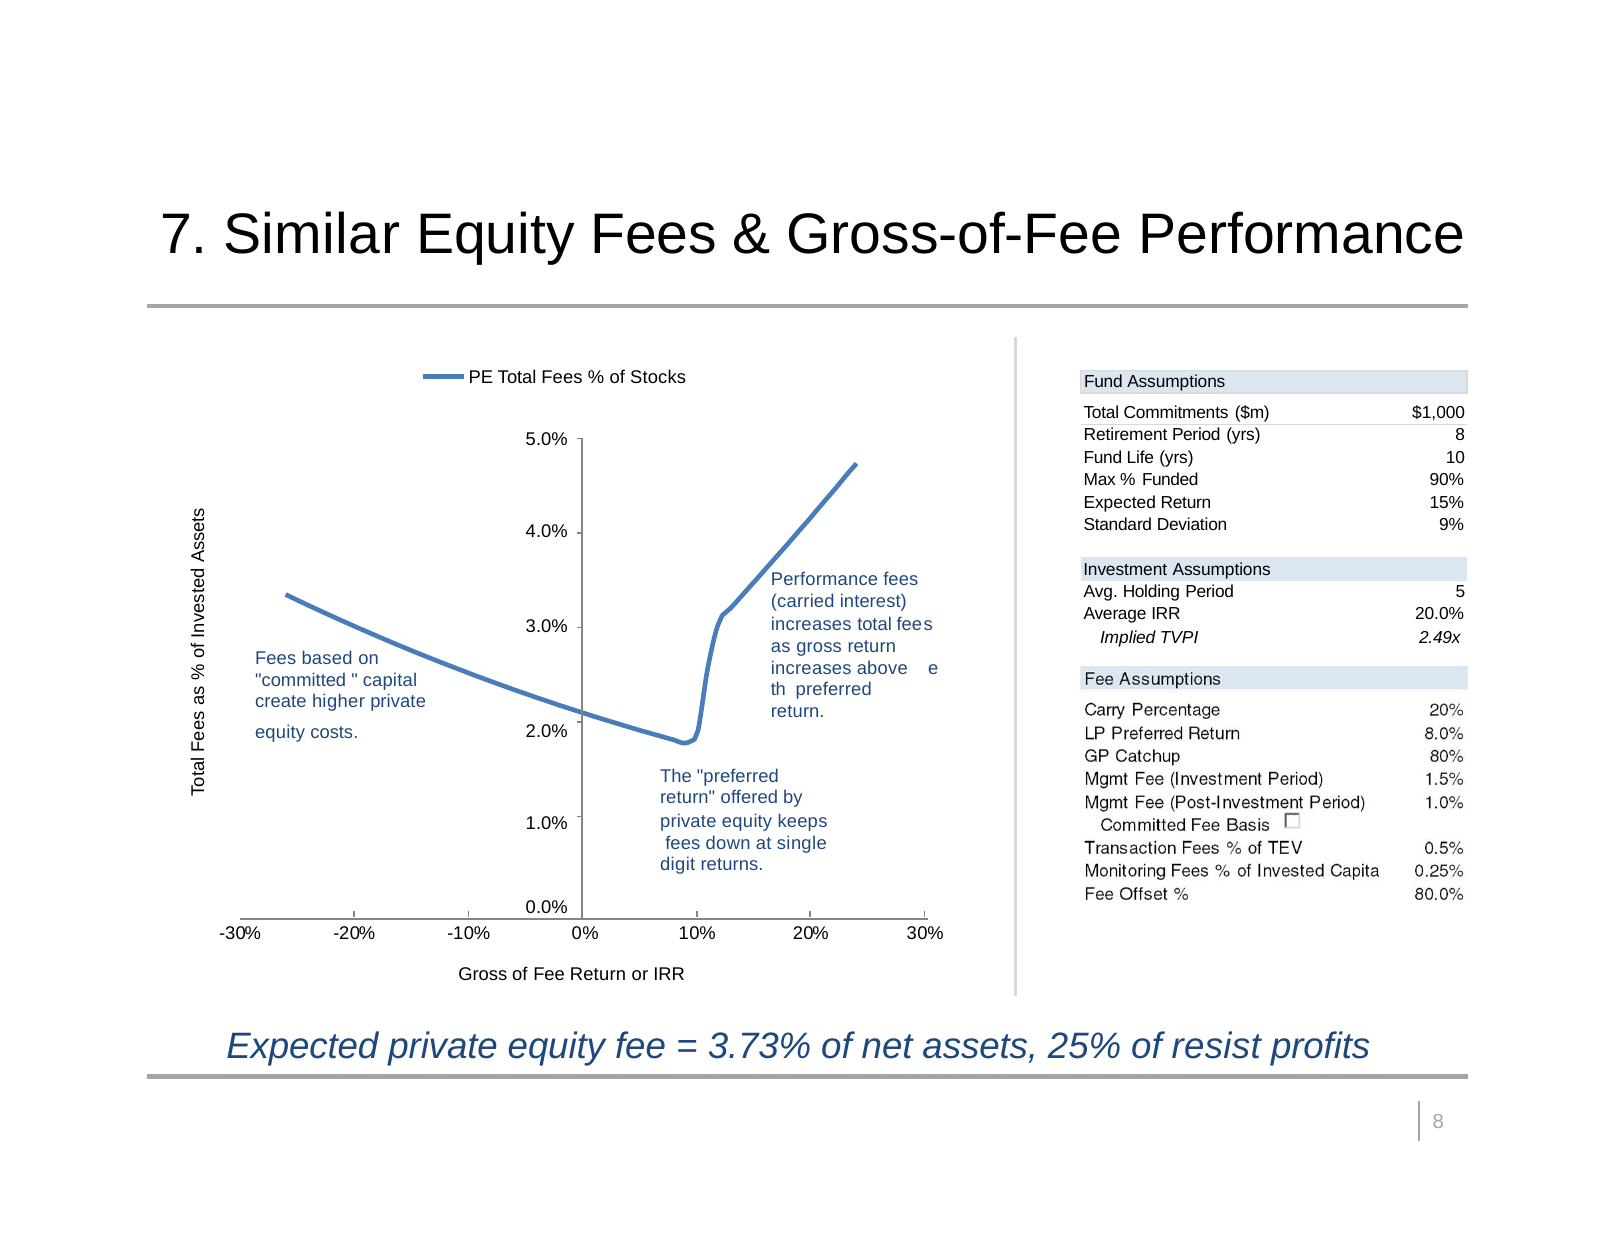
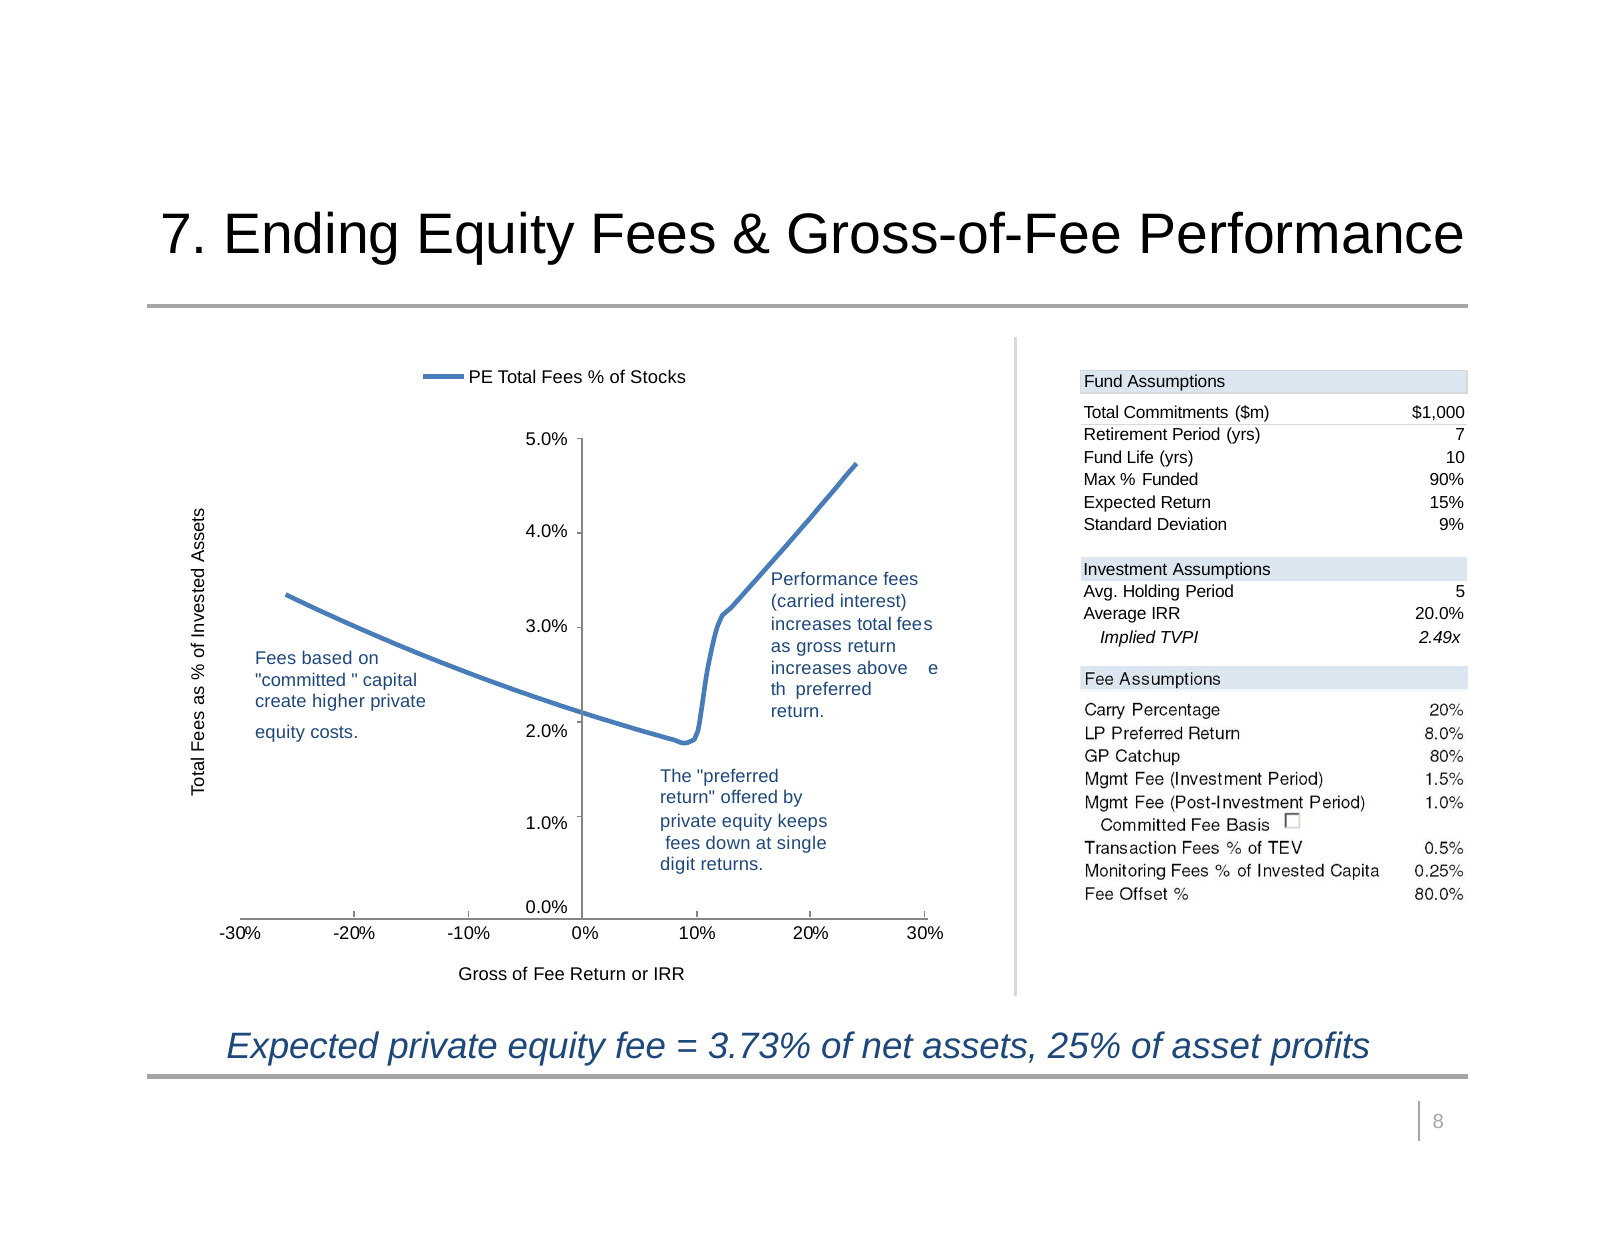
Similar: Similar -> Ending (312, 235)
yrs 8: 8 -> 7 (1460, 435)
resist: resist -> asset (1216, 1046)
